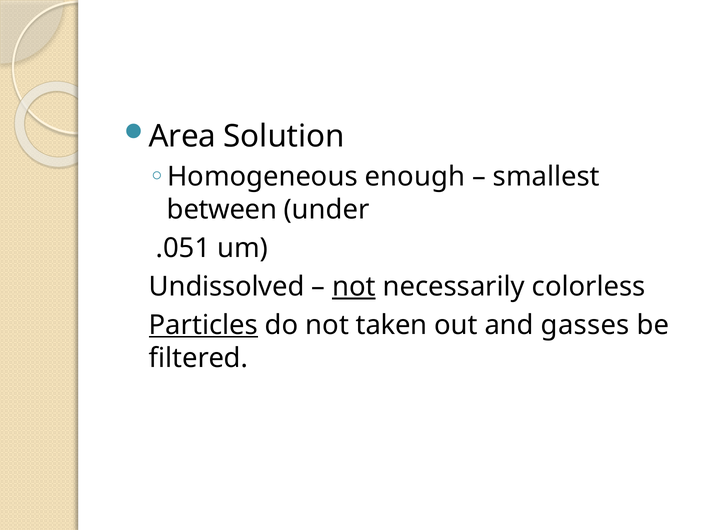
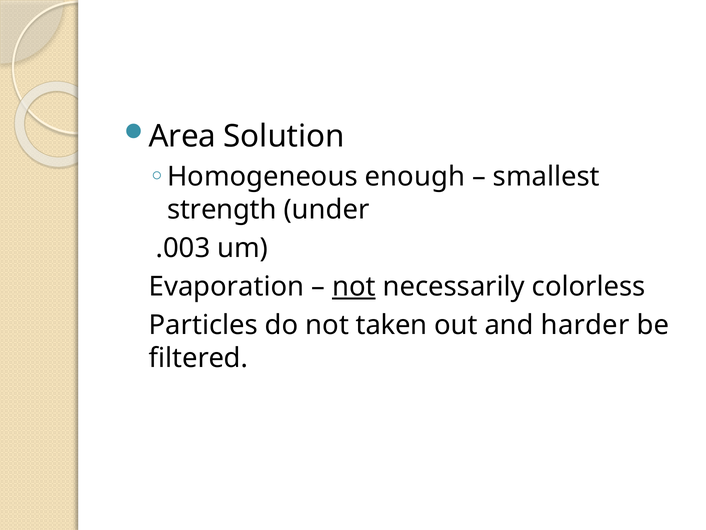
between: between -> strength (222, 210)
.051: .051 -> .003 (183, 248)
Undissolved: Undissolved -> Evaporation (227, 286)
Particles underline: present -> none (203, 325)
gasses: gasses -> harder (585, 325)
